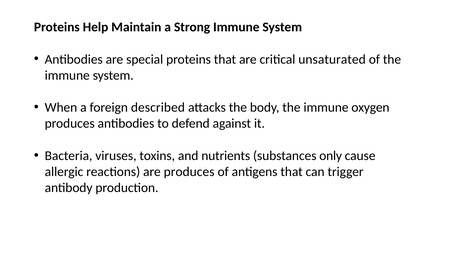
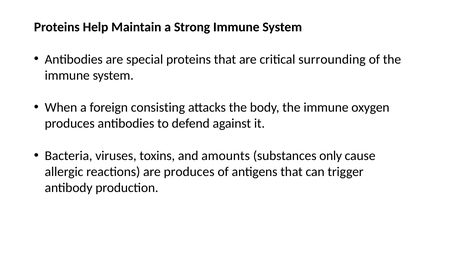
unsaturated: unsaturated -> surrounding (332, 59)
described: described -> consisting (158, 107)
nutrients: nutrients -> amounts (226, 155)
